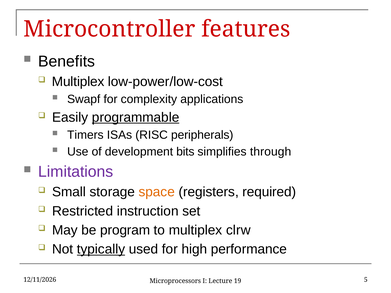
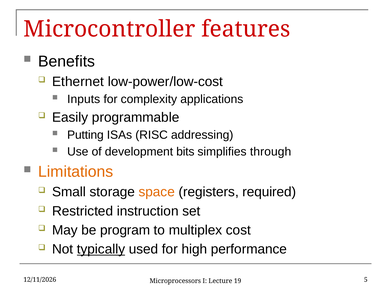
Multiplex: Multiplex -> Ethernet (78, 82)
Swapf: Swapf -> Inputs (84, 99)
programmable underline: present -> none (136, 117)
Timers: Timers -> Putting (85, 135)
peripherals: peripherals -> addressing (202, 135)
Limitations colour: purple -> orange (76, 172)
clrw: clrw -> cost (238, 230)
